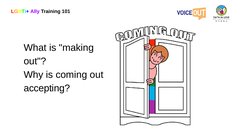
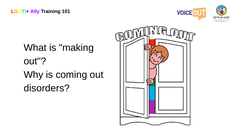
accepting: accepting -> disorders (47, 89)
